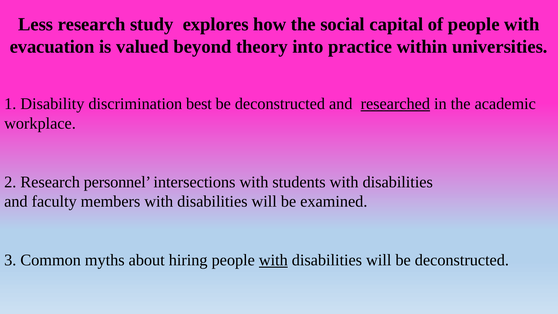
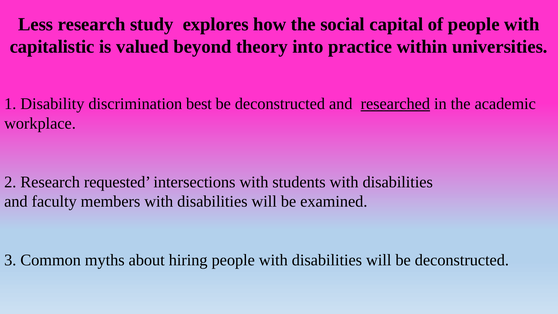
evacuation: evacuation -> capitalistic (52, 47)
personnel: personnel -> requested (117, 182)
with underline: present -> none (273, 260)
